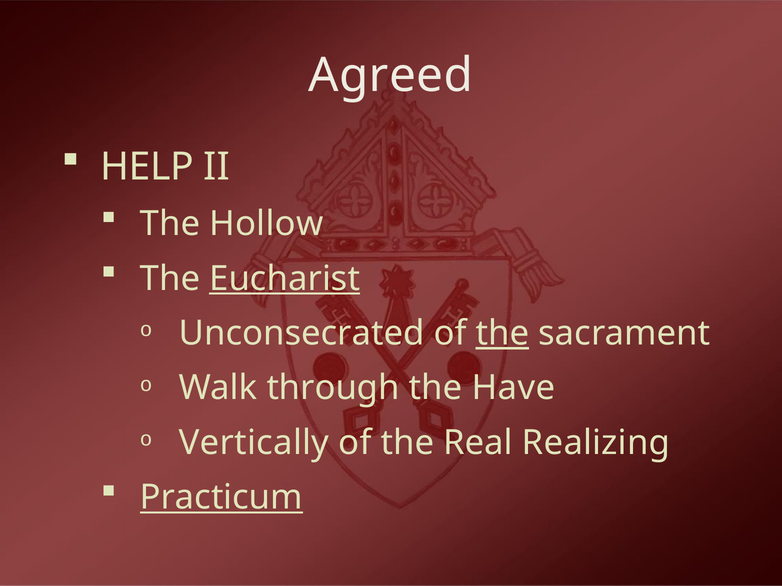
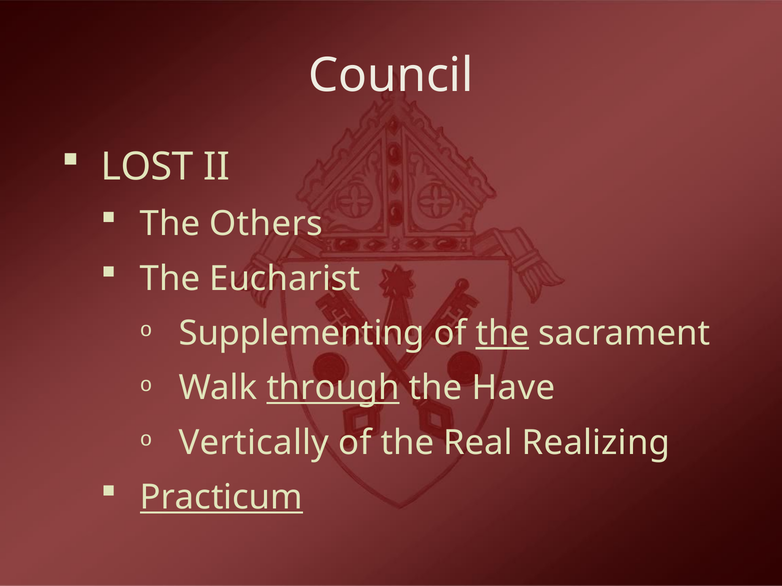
Agreed: Agreed -> Council (391, 76)
HELP: HELP -> LOST (147, 167)
Hollow: Hollow -> Others (266, 224)
Eucharist underline: present -> none (285, 279)
Unconsecrated: Unconsecrated -> Supplementing (302, 334)
through underline: none -> present (333, 388)
